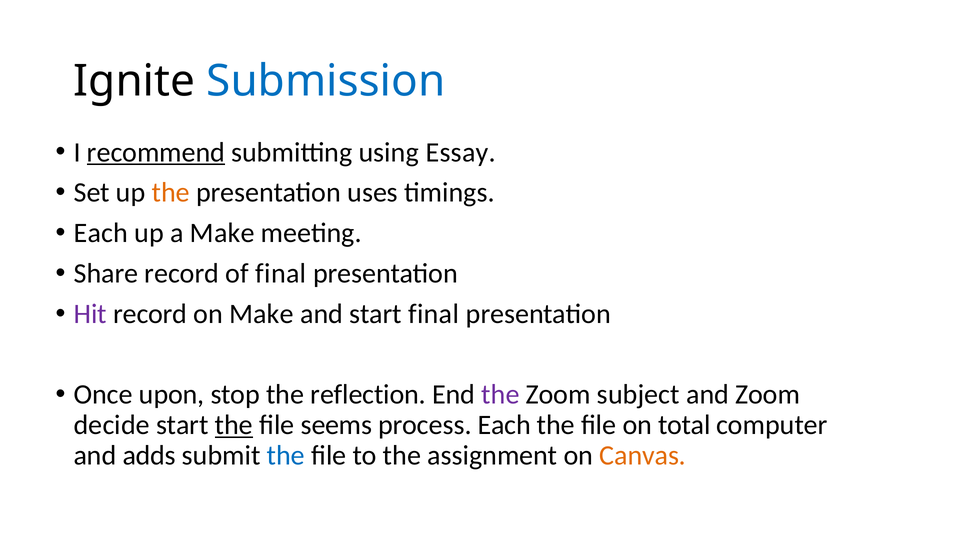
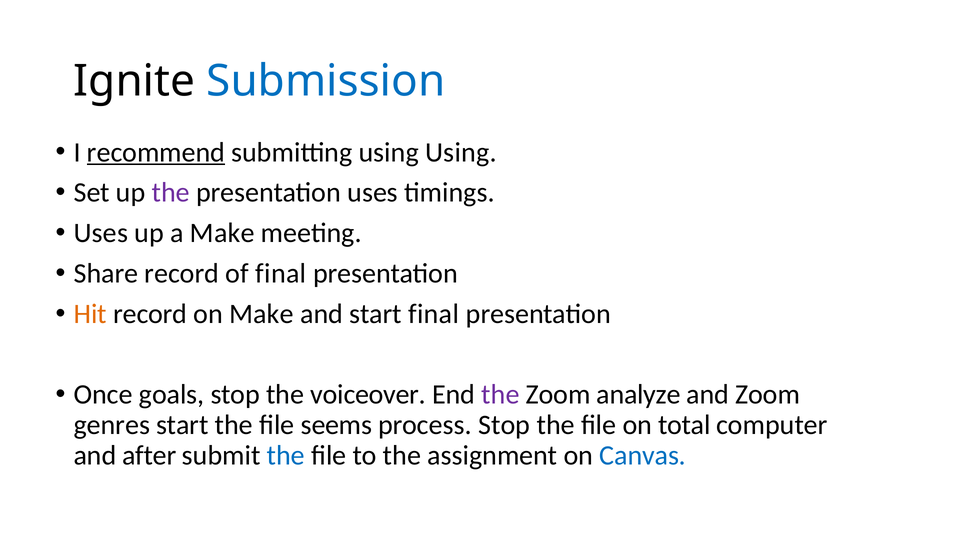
using Essay: Essay -> Using (461, 152)
the colour: orange -> purple (171, 193)
Each: Each -> Uses (101, 233)
Hit colour: purple -> orange (90, 314)
upon: upon -> goals (172, 394)
reflection: reflection -> voiceover (368, 394)
subject: subject -> analyze (639, 394)
decide: decide -> genres (112, 425)
the underline: present -> none (234, 425)
process Each: Each -> Stop (504, 425)
adds: adds -> after (149, 455)
Canvas colour: orange -> blue (643, 455)
